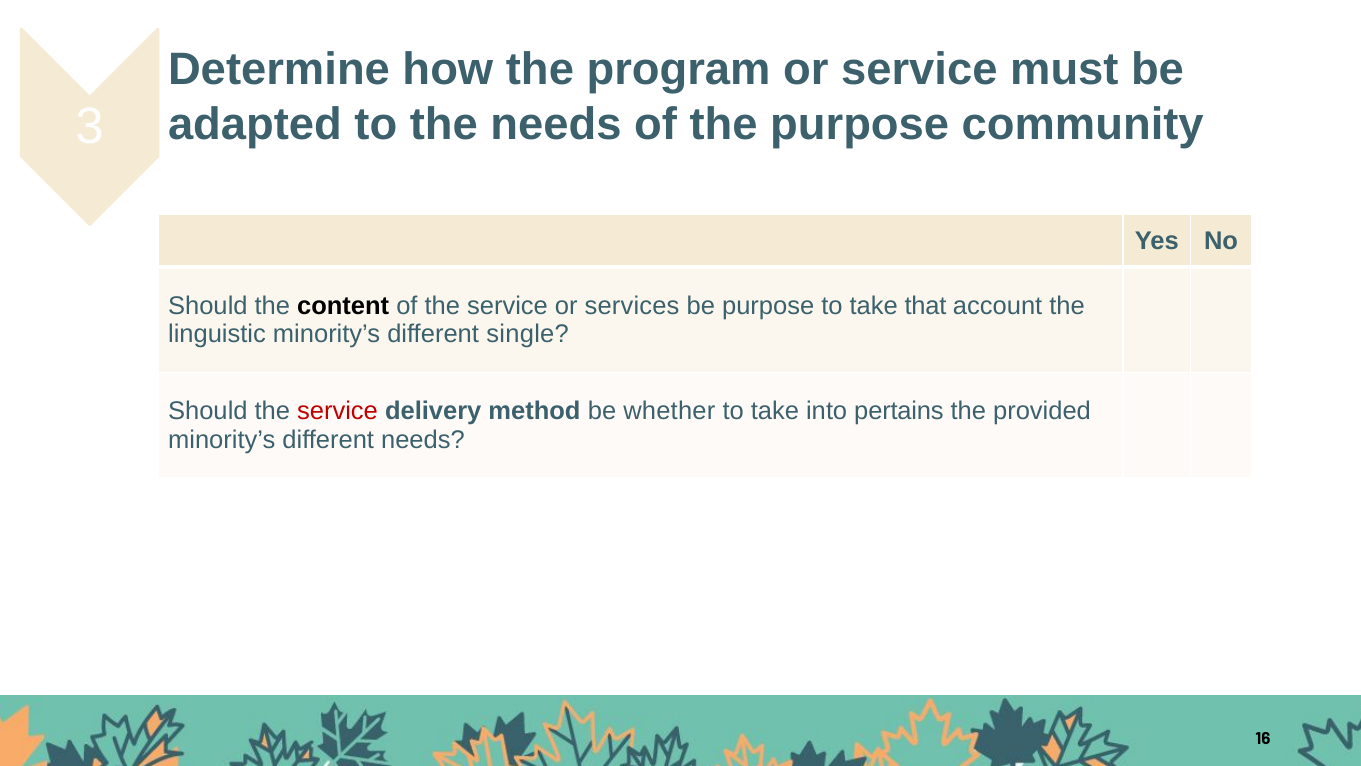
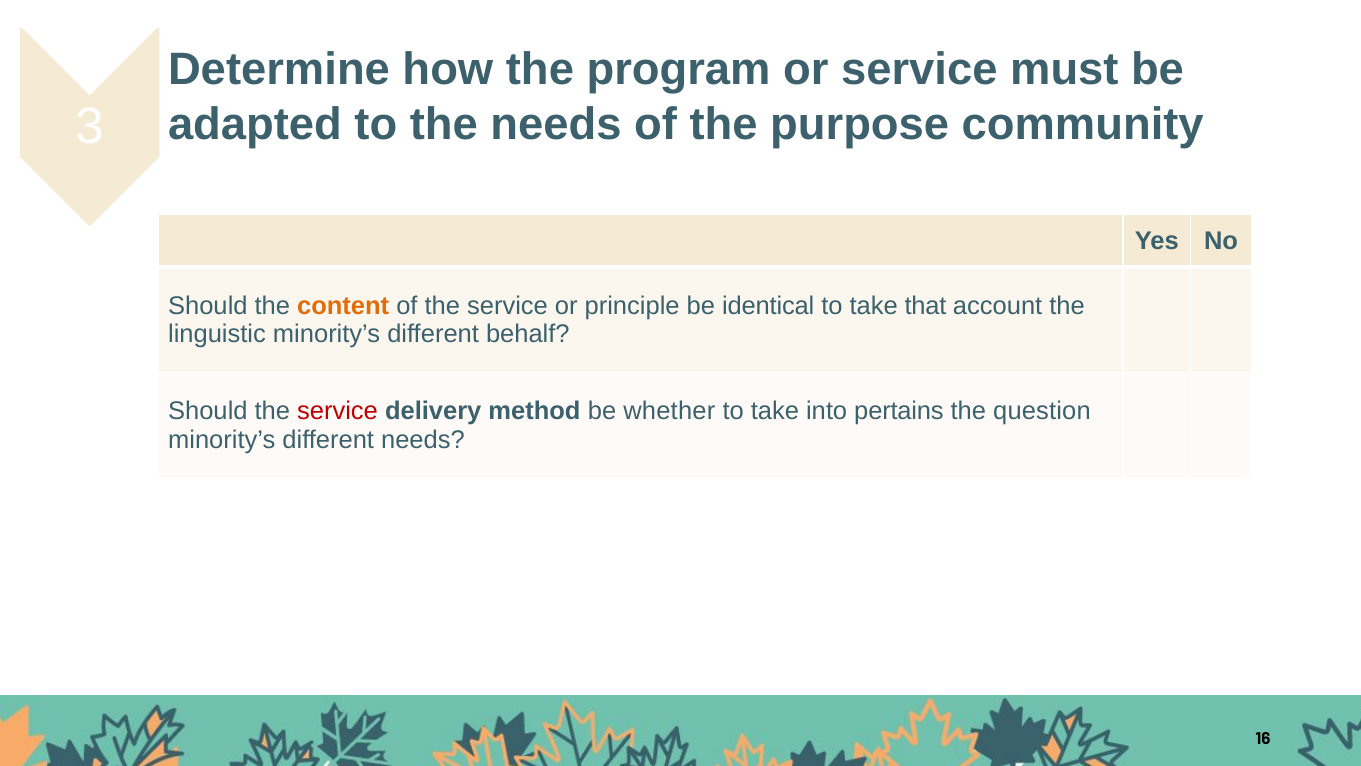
content colour: black -> orange (343, 306)
services: services -> principle (632, 306)
be purpose: purpose -> identical (768, 306)
single: single -> behalf (528, 334)
provided: provided -> question (1042, 411)
